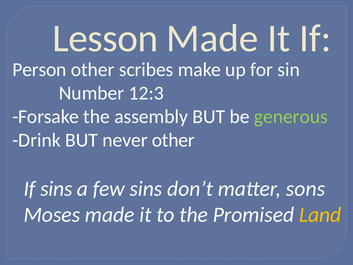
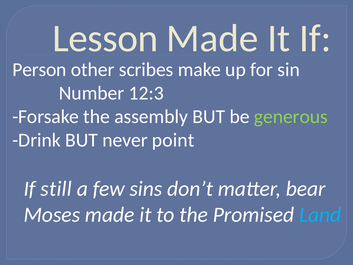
never other: other -> point (173, 140)
If sins: sins -> still (56, 189)
sons: sons -> bear (306, 189)
Land colour: yellow -> light blue (320, 214)
